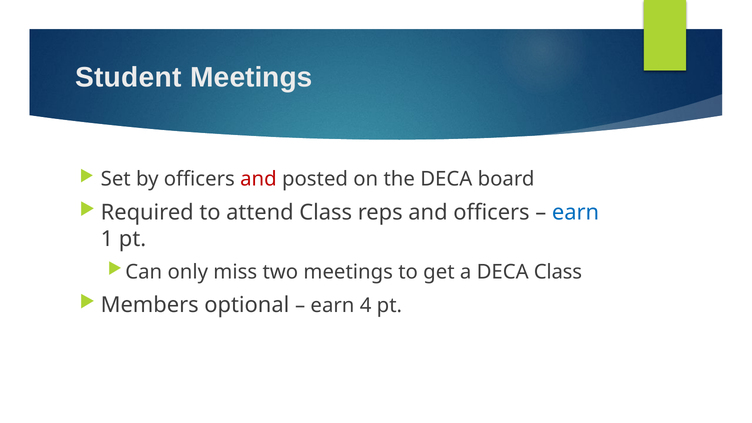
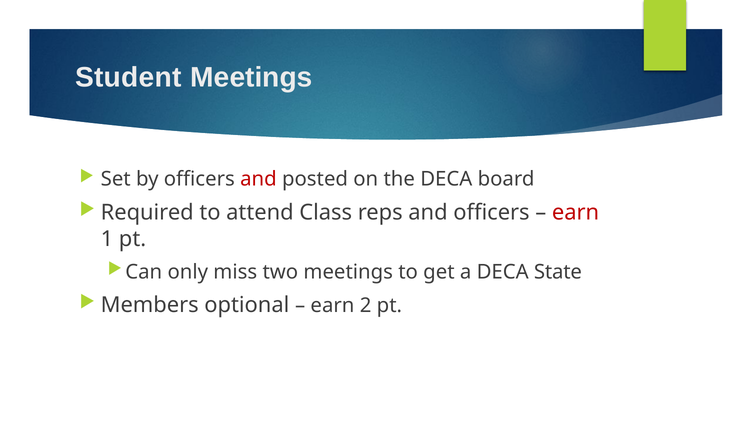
earn colour: blue -> red (576, 212)
DECA Class: Class -> State (558, 272)
4: 4 -> 2 (366, 306)
